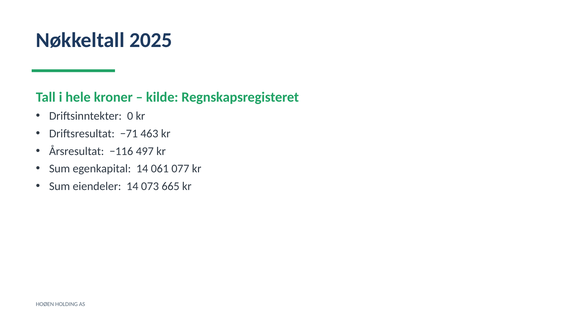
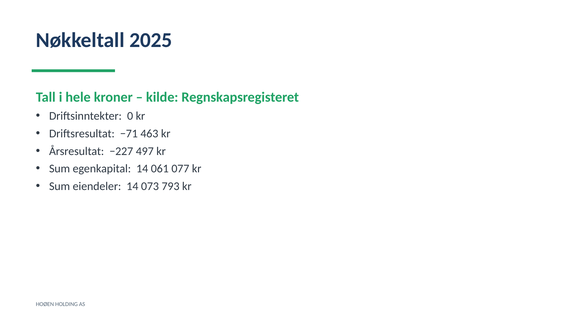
−116: −116 -> −227 (121, 151)
665: 665 -> 793 (171, 187)
